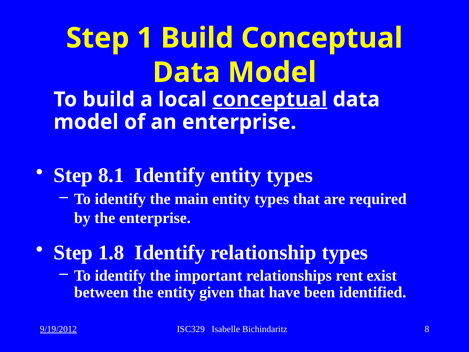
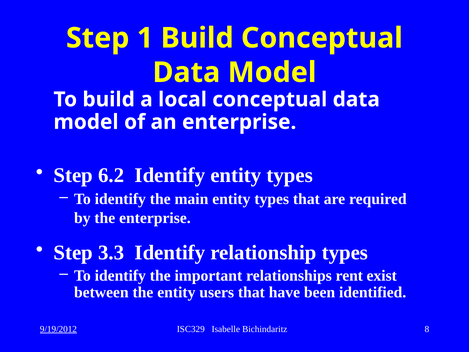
conceptual underline: present -> none (270, 99)
8.1: 8.1 -> 6.2 (111, 175)
1.8: 1.8 -> 3.3 (111, 252)
given: given -> users (217, 292)
